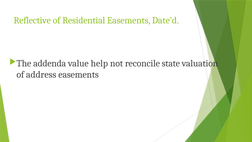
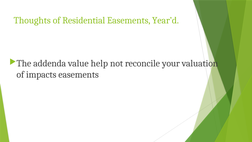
Reflective: Reflective -> Thoughts (32, 20)
Date’d: Date’d -> Year’d (165, 20)
state: state -> your (171, 63)
address: address -> impacts (41, 75)
